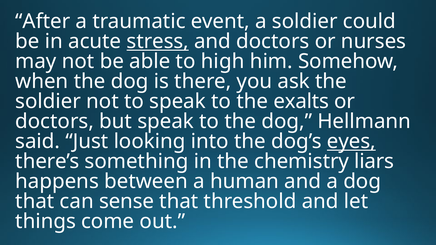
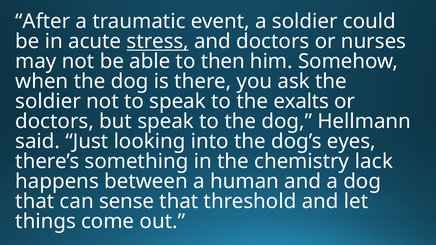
high: high -> then (223, 61)
eyes underline: present -> none (351, 141)
liars: liars -> lack (374, 161)
